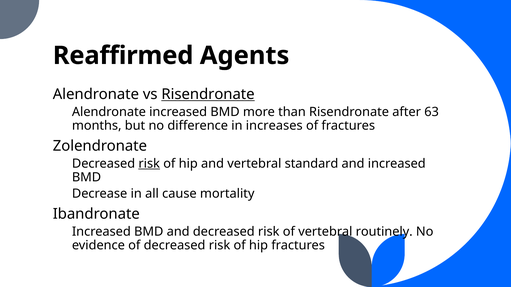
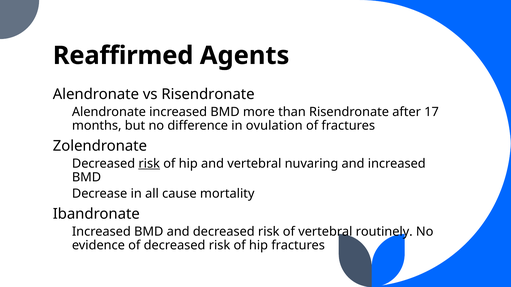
Risendronate underline: present -> none (208, 94)
63: 63 -> 17 (432, 112)
increases: increases -> ovulation (274, 126)
standard: standard -> nuvaring (311, 164)
